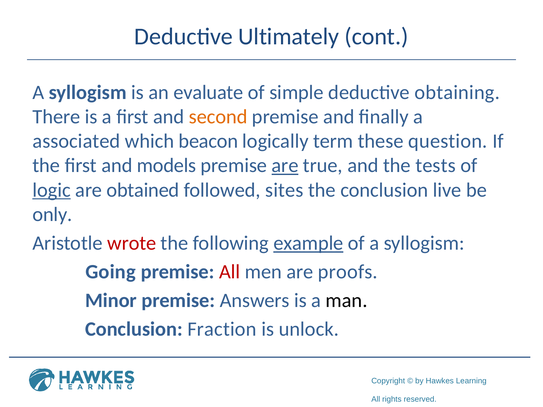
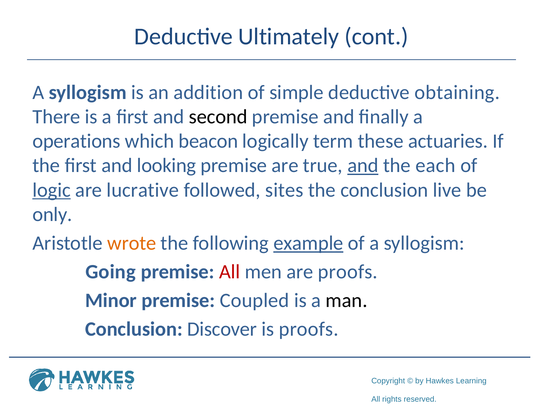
evaluate: evaluate -> addition (208, 92)
second colour: orange -> black (218, 117)
associated: associated -> operations (77, 141)
question: question -> actuaries (448, 141)
models: models -> looking (167, 166)
are underline: present -> none (285, 166)
and underline: none -> present (363, 166)
tests: tests -> each (436, 166)
obtained: obtained -> lucrative (143, 190)
wrote colour: red -> orange (132, 243)
Answers: Answers -> Coupled (255, 301)
Fraction: Fraction -> Discover (222, 329)
is unlock: unlock -> proofs (309, 329)
